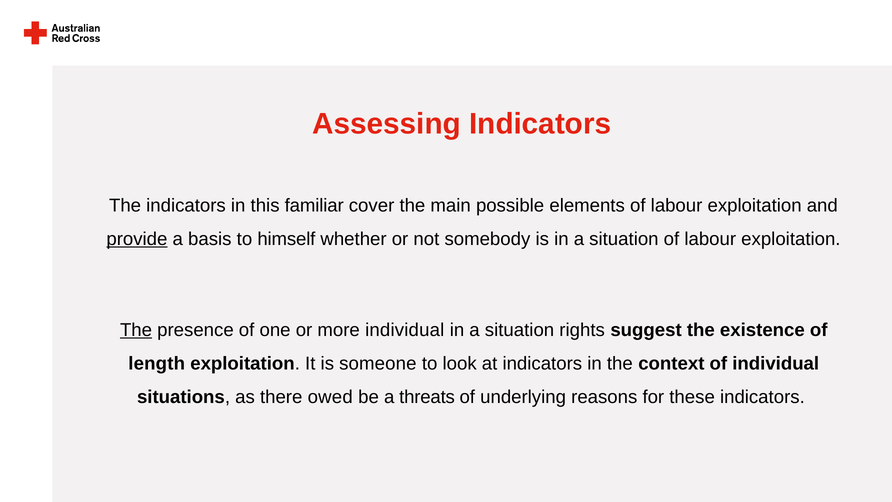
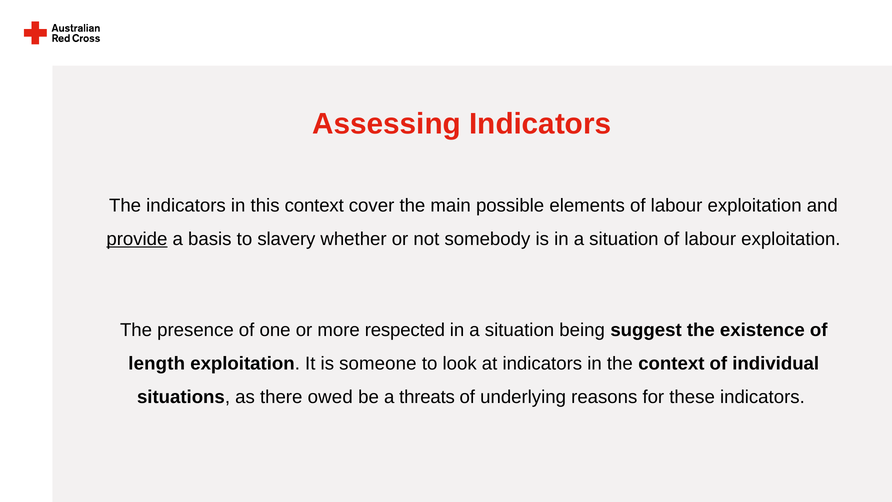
this familiar: familiar -> context (314, 205)
himself: himself -> slavery (286, 239)
The underline: present -> none (136, 330)
more individual: individual -> respected (405, 330)
rights: rights -> being (582, 330)
